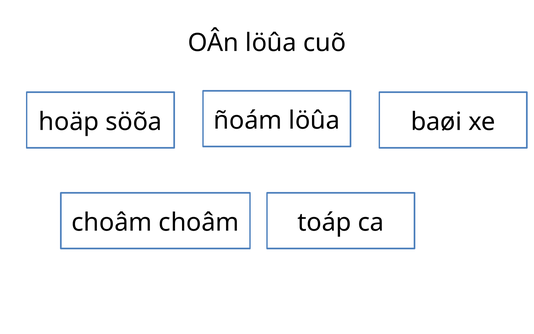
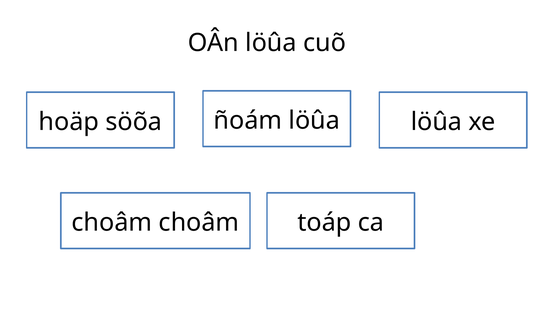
löûa baøi: baøi -> löûa (436, 122)
